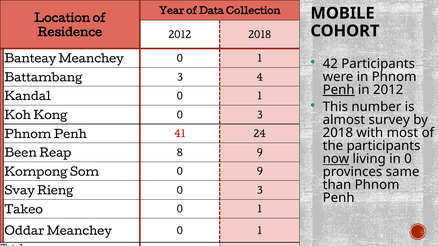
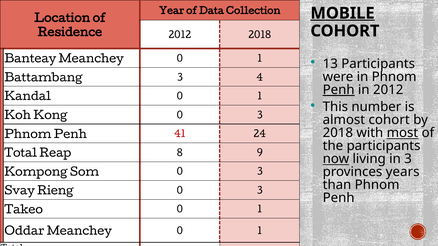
MOBILE underline: none -> present (342, 13)
42: 42 -> 13 (330, 64)
almost survey: survey -> cohort (389, 120)
most underline: none -> present (402, 133)
Been: Been -> Total (21, 153)
in 0: 0 -> 3 (408, 159)
same: same -> years (403, 172)
Som 0 9: 9 -> 3 (260, 172)
